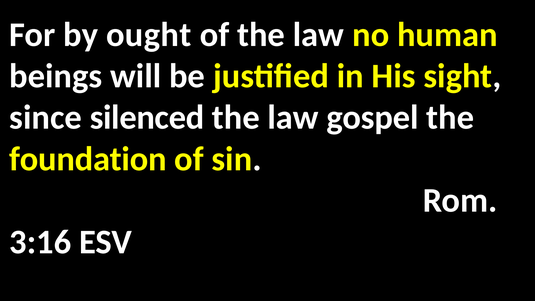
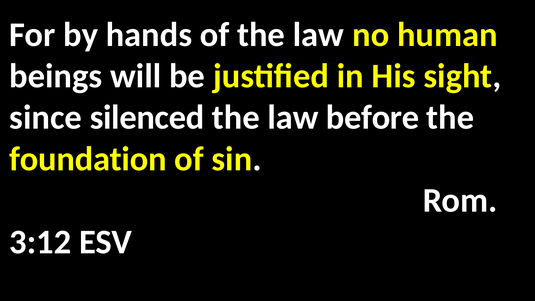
ought: ought -> hands (149, 35)
gospel: gospel -> before (373, 118)
3:16: 3:16 -> 3:12 (40, 242)
